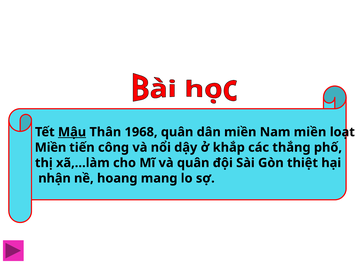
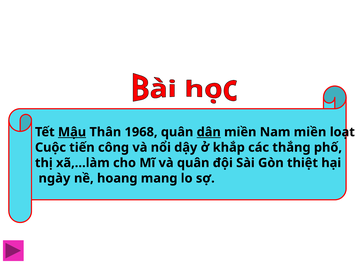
dân underline: none -> present (209, 132)
Miền: Miền -> Cuộc (50, 147)
nhận: nhận -> ngày (54, 178)
